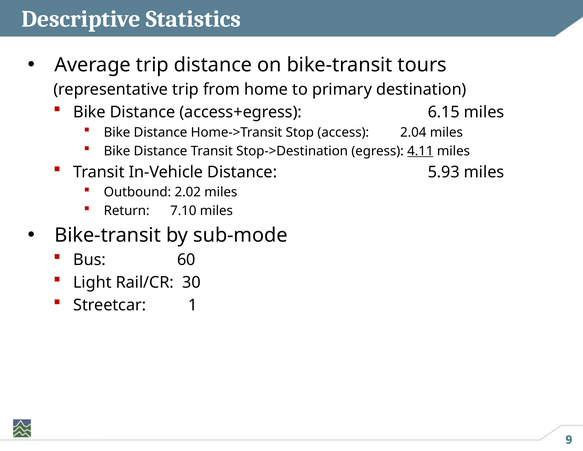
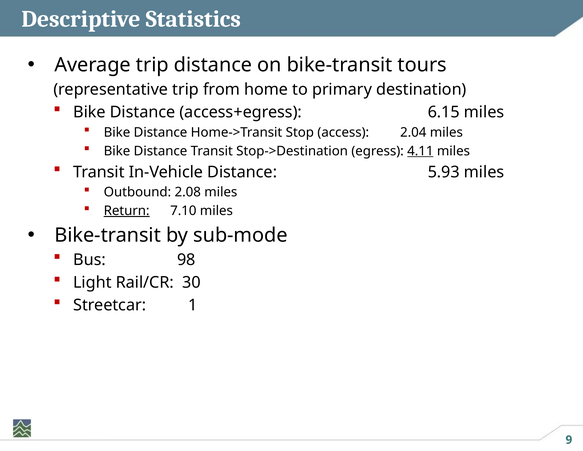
2.02: 2.02 -> 2.08 (188, 192)
Return underline: none -> present (127, 211)
60: 60 -> 98 (186, 260)
